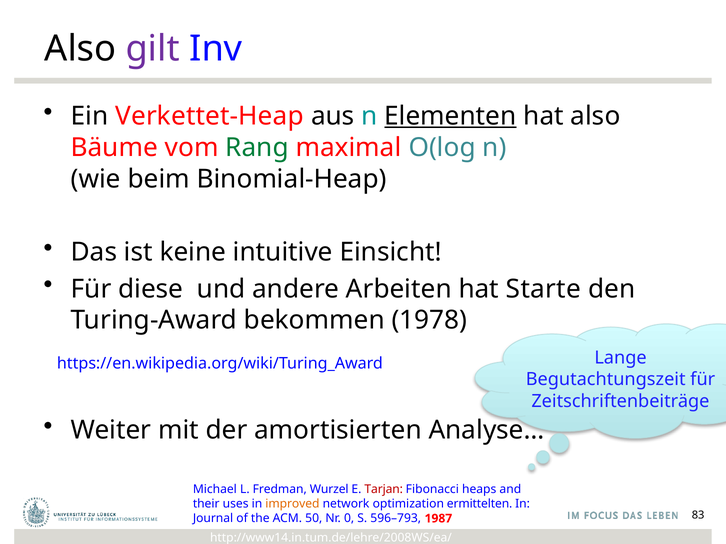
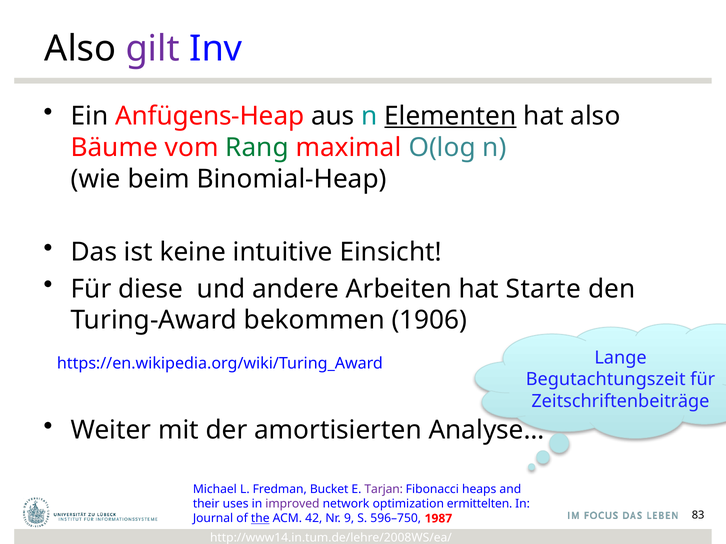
Verkettet-Heap: Verkettet-Heap -> Anfügens-Heap (210, 116)
1978: 1978 -> 1906 (429, 321)
Wurzel: Wurzel -> Bucket (329, 490)
Tarjan colour: red -> purple (384, 490)
improved colour: orange -> purple (292, 504)
the underline: none -> present (260, 519)
50: 50 -> 42 (314, 519)
0: 0 -> 9 (349, 519)
596–793: 596–793 -> 596–750 (396, 519)
